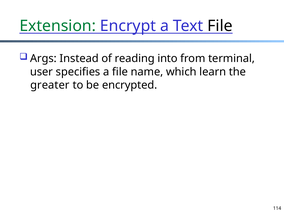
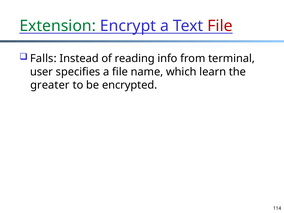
File colour: black -> red (220, 26)
Args: Args -> Falls (43, 59)
into: into -> info (168, 59)
